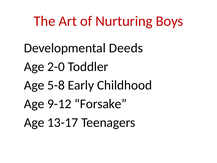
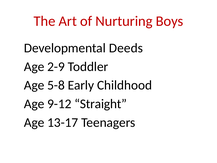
2-0: 2-0 -> 2-9 (56, 67)
Forsake: Forsake -> Straight (101, 104)
